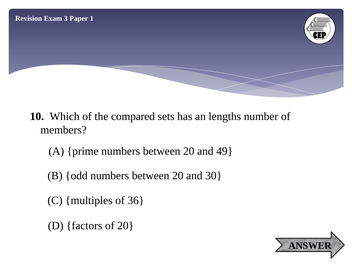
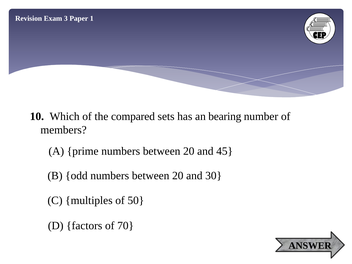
lengths: lengths -> bearing (225, 116)
49: 49 -> 45 (225, 151)
36: 36 -> 50 (136, 200)
of 20: 20 -> 70 (126, 226)
